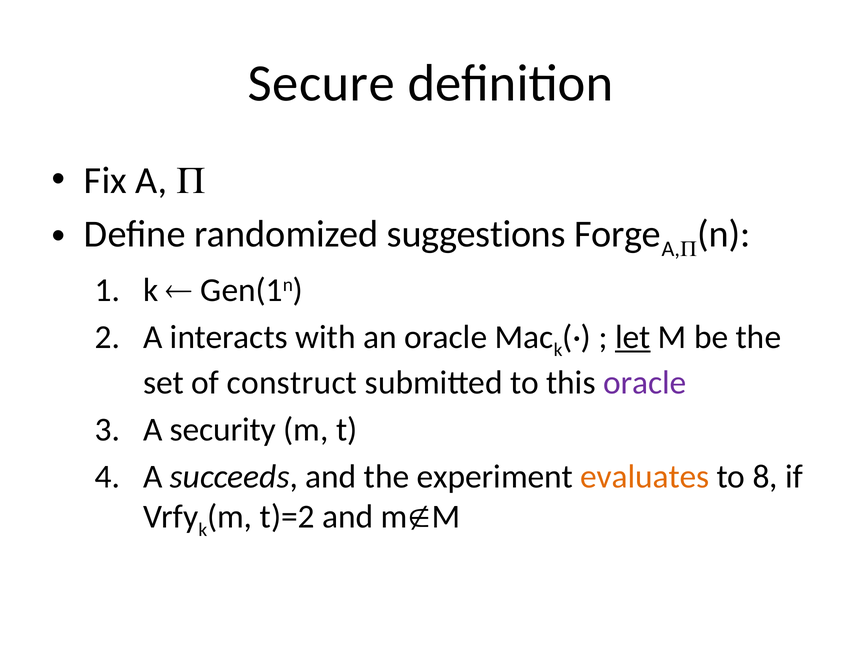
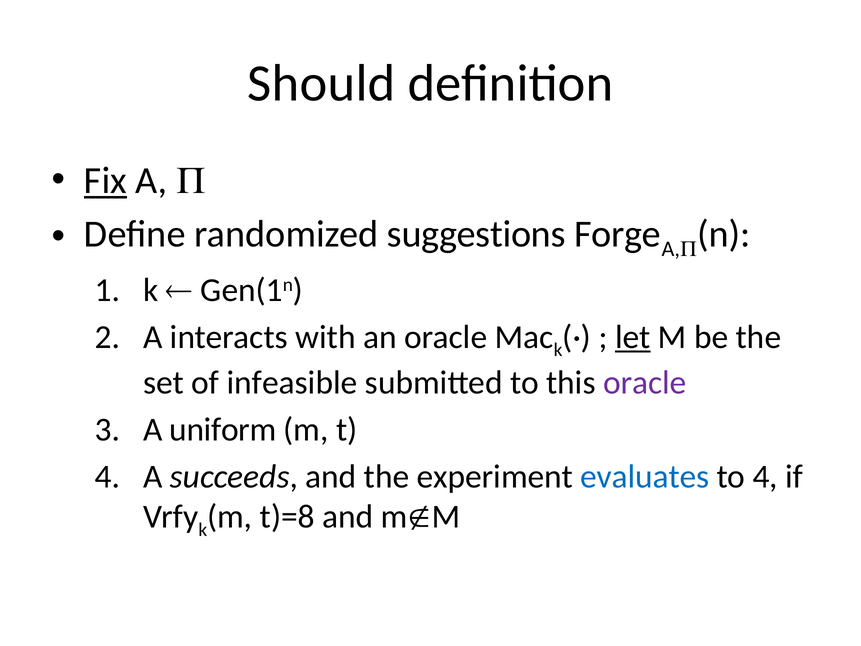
Secure: Secure -> Should (321, 83)
Fix underline: none -> present (105, 181)
construct: construct -> infeasible (292, 383)
security: security -> uniform (223, 430)
evaluates colour: orange -> blue (645, 476)
to 8: 8 -> 4 (765, 476)
t)=2: t)=2 -> t)=8 (287, 517)
